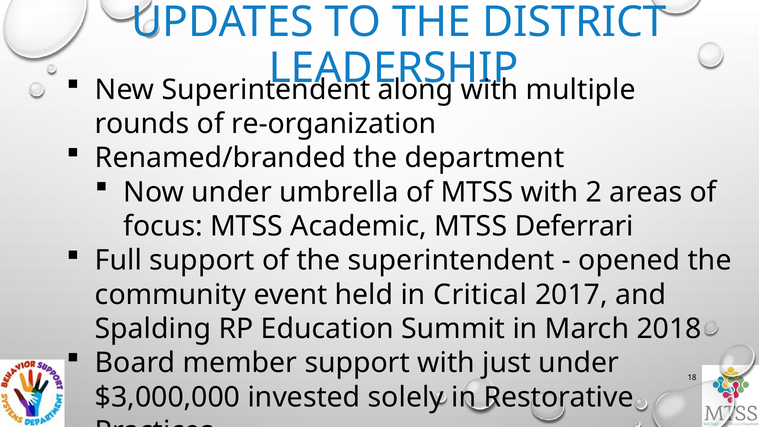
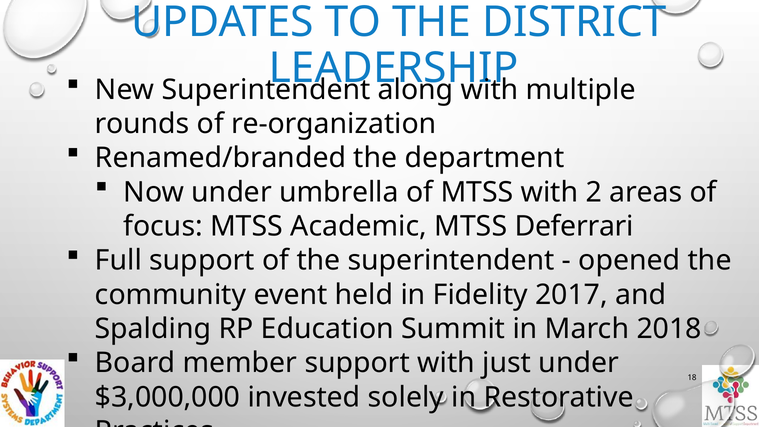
Critical: Critical -> Fidelity (480, 295)
